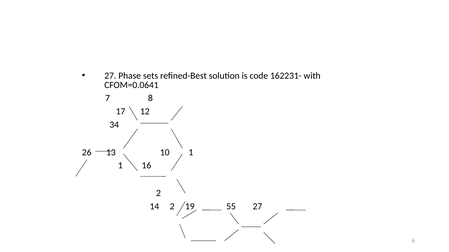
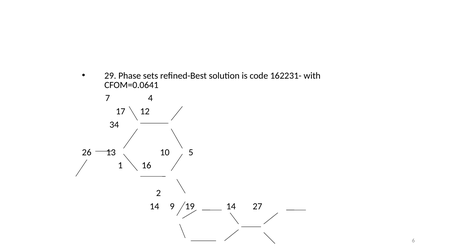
27: 27 -> 29 (110, 76)
8: 8 -> 4 (150, 98)
10 1: 1 -> 5 (191, 153)
14 2: 2 -> 9 (172, 207)
19 55: 55 -> 14 (231, 207)
